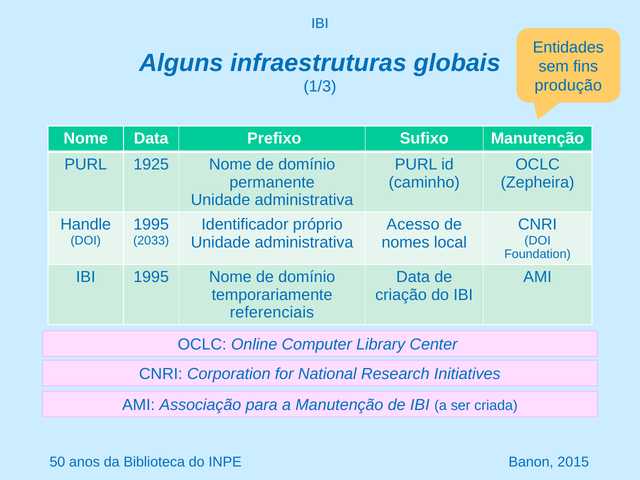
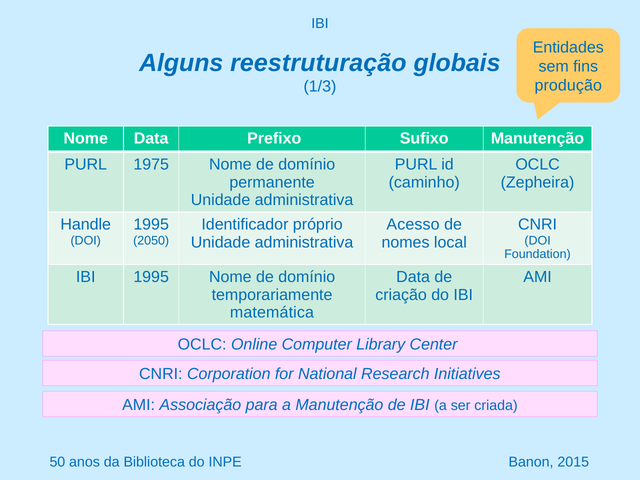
infraestruturas: infraestruturas -> reestruturação (318, 63)
1925: 1925 -> 1975 (151, 164)
2033: 2033 -> 2050 (151, 240)
referenciais: referenciais -> matemática (272, 313)
